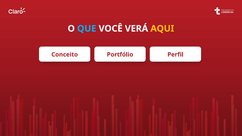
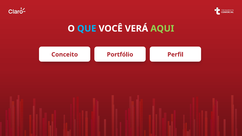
AQUI colour: yellow -> light green (162, 29)
